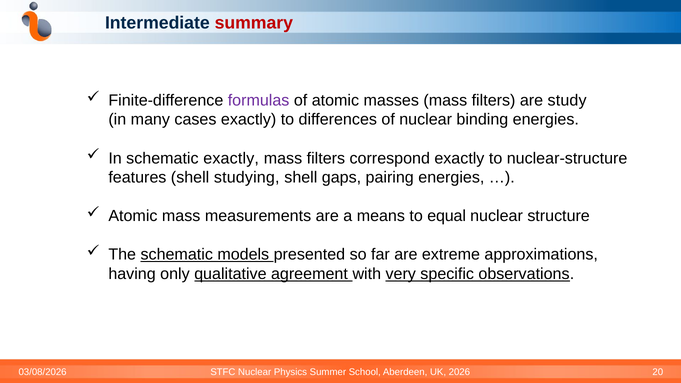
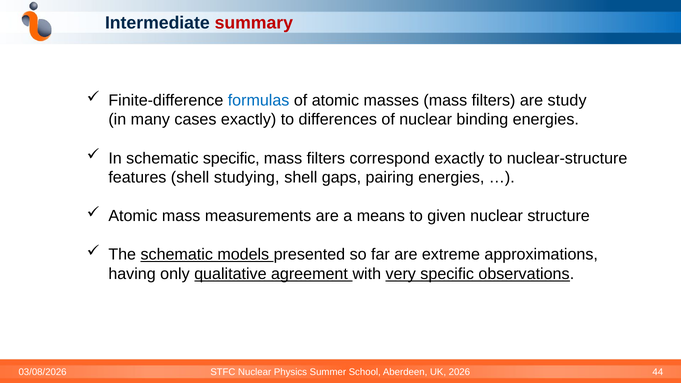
formulas colour: purple -> blue (259, 100)
schematic exactly: exactly -> specific (231, 158)
equal: equal -> given (447, 216)
20: 20 -> 44 (658, 372)
